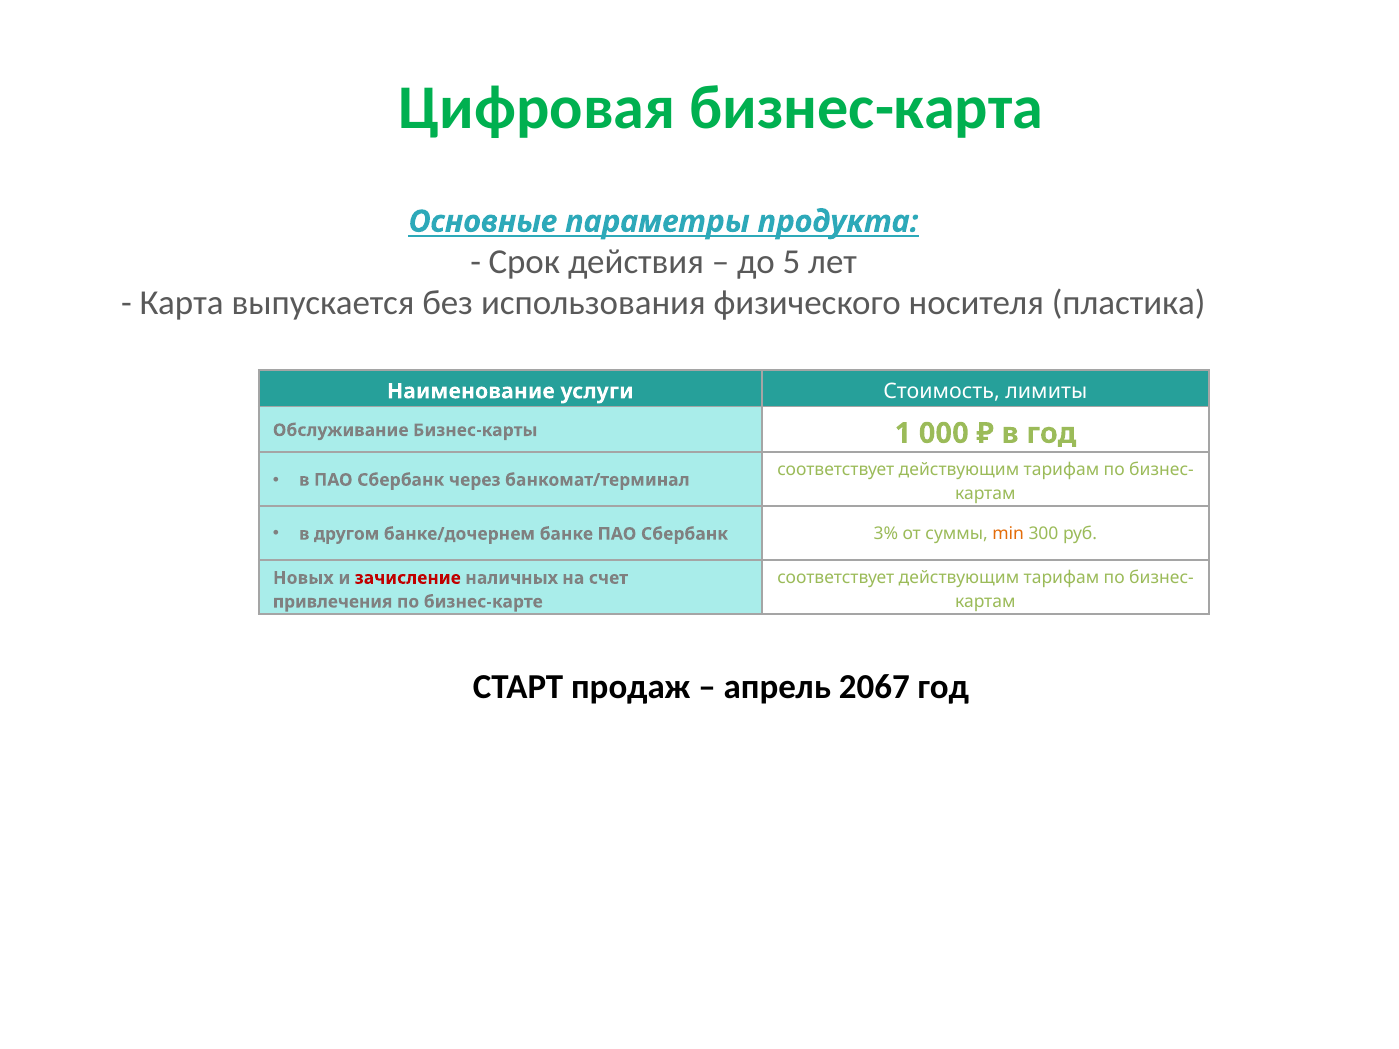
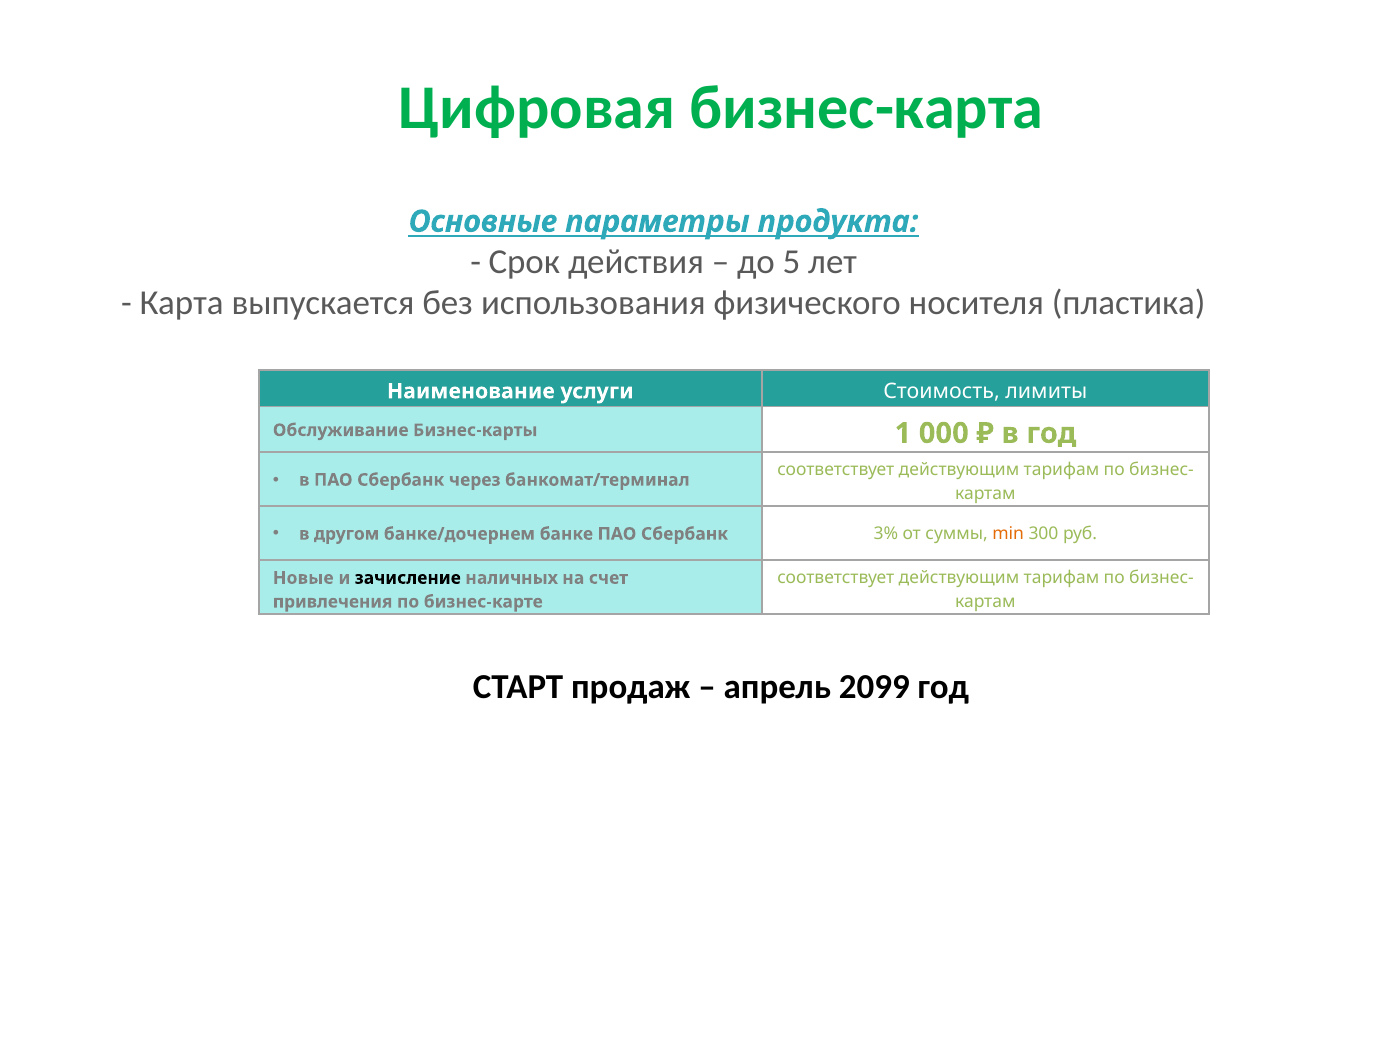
Новых: Новых -> Новые (303, 578)
зачисление colour: red -> black (408, 578)
2067: 2067 -> 2099 (874, 687)
